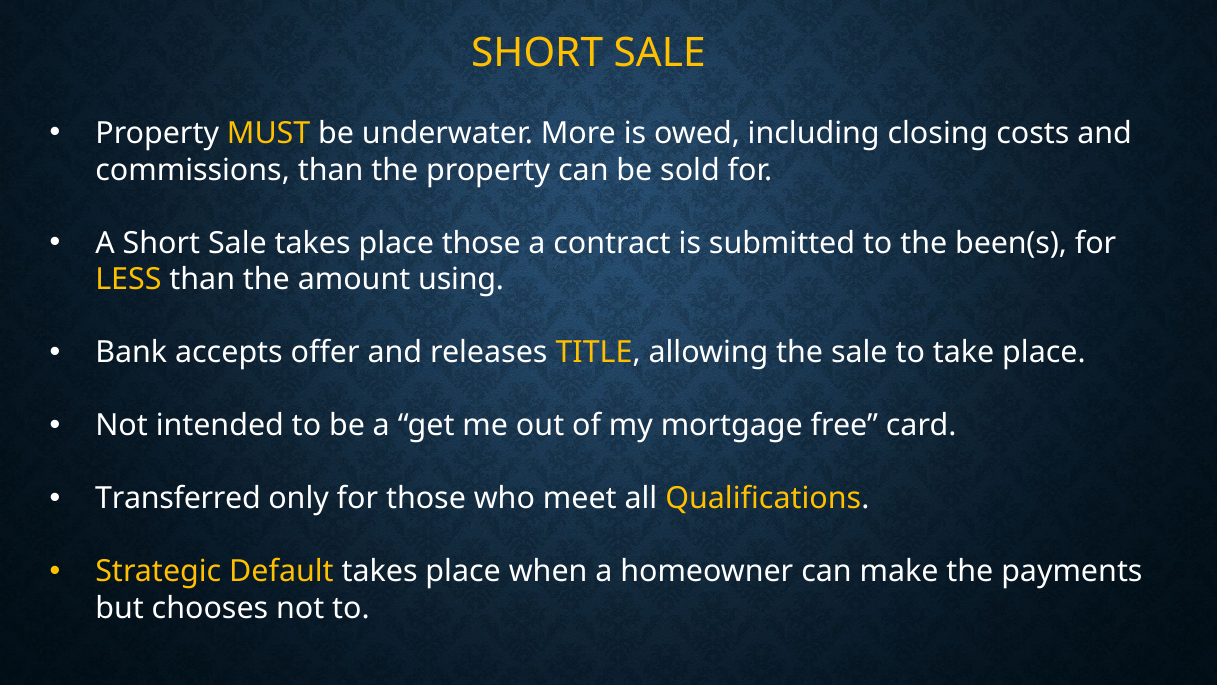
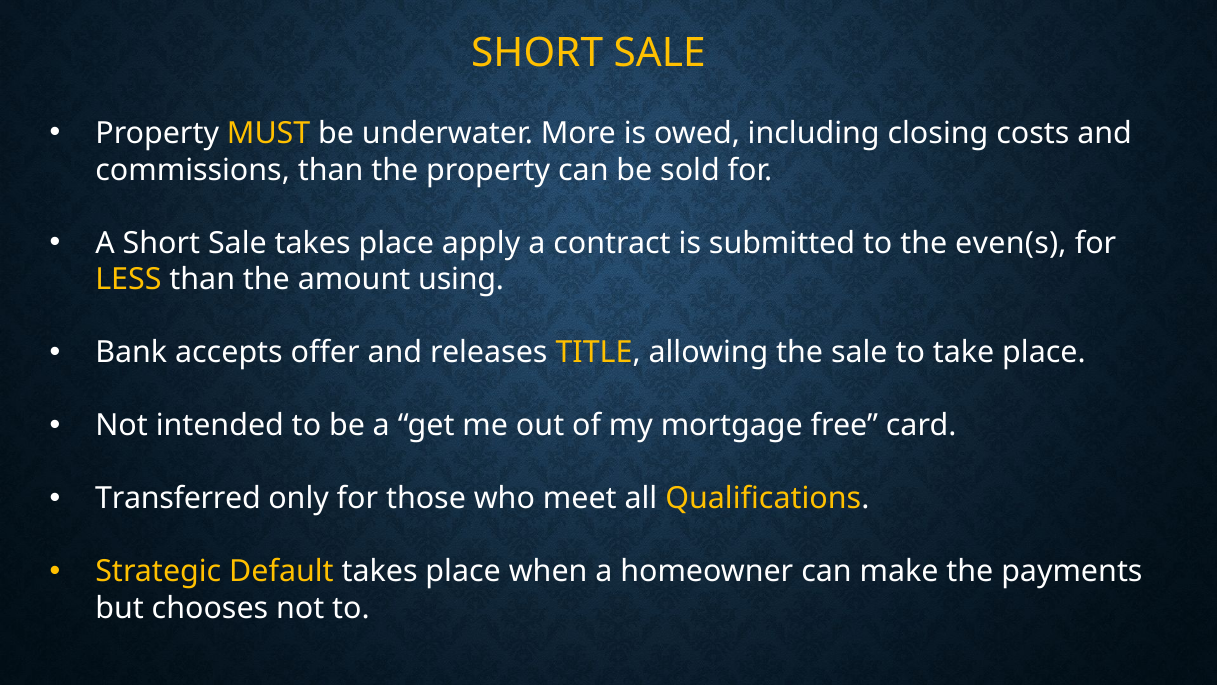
place those: those -> apply (481, 243)
been(s: been(s -> even(s (1011, 243)
